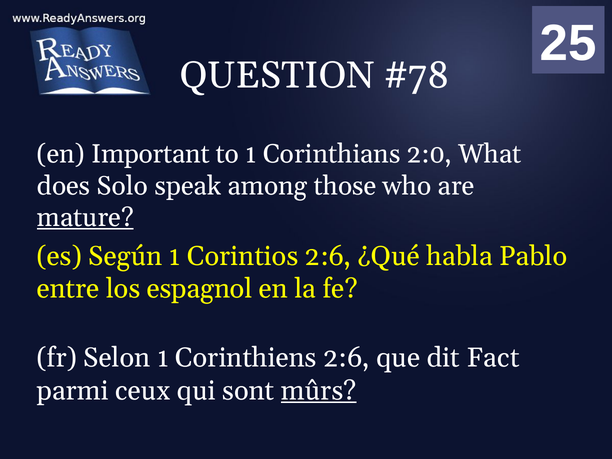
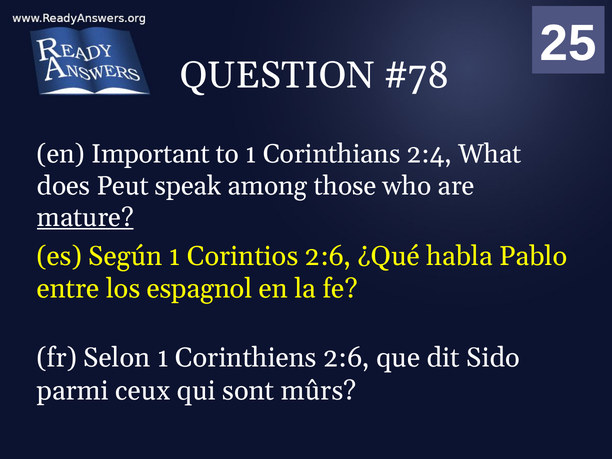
2:0: 2:0 -> 2:4 (429, 154)
Solo: Solo -> Peut (123, 186)
Fact: Fact -> Sido (493, 358)
mûrs underline: present -> none (319, 391)
